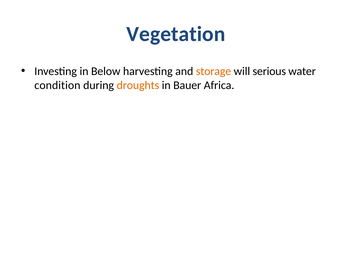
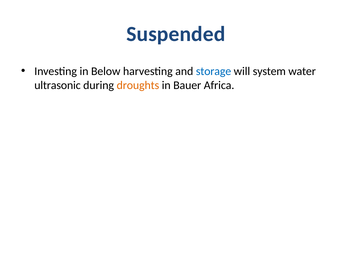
Vegetation: Vegetation -> Suspended (176, 34)
storage colour: orange -> blue (214, 71)
serious: serious -> system (269, 71)
condition: condition -> ultrasonic (57, 85)
